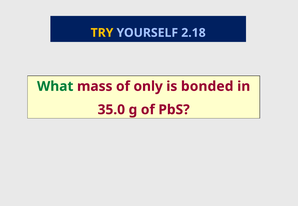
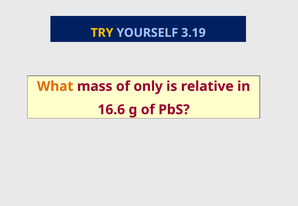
2.18: 2.18 -> 3.19 (193, 33)
What colour: green -> orange (55, 86)
bonded: bonded -> relative (207, 86)
35.0: 35.0 -> 16.6 (111, 110)
